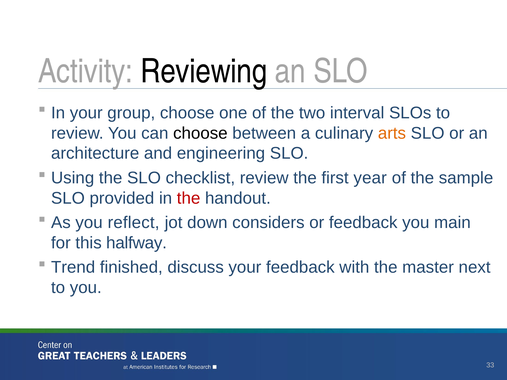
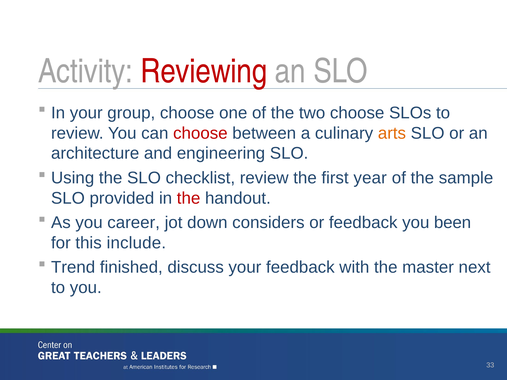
Reviewing colour: black -> red (204, 71)
two interval: interval -> choose (357, 113)
choose colour: black -> red (200, 133)
reflect: reflect -> career (134, 223)
main: main -> been (453, 223)
halfway: halfway -> include (136, 243)
